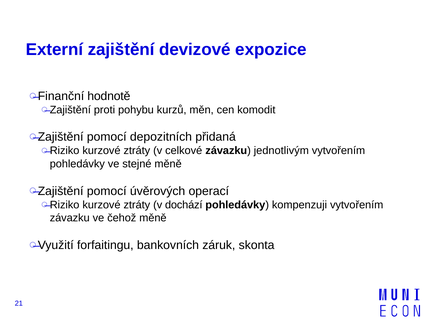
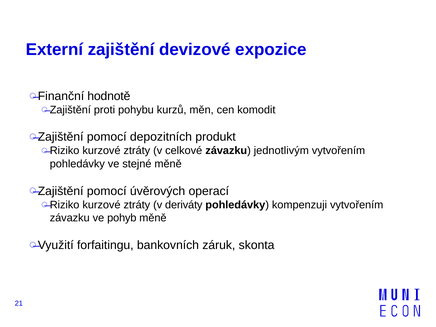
přidaná: přidaná -> produkt (216, 137)
dochází: dochází -> deriváty (184, 205)
čehož: čehož -> pohyb (122, 218)
